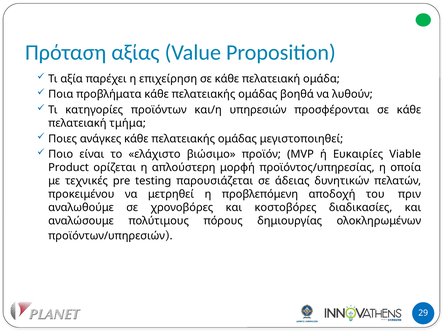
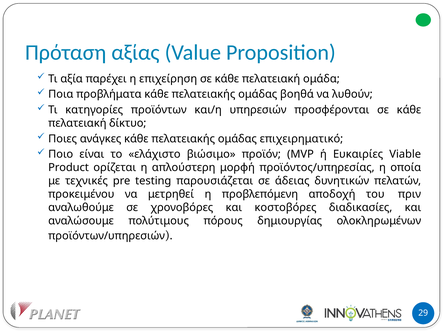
τμήμα: τμήμα -> δίκτυο (128, 123)
μεγιστοποιηθεί: μεγιστοποιηθεί -> επιχειρηματικό (301, 139)
